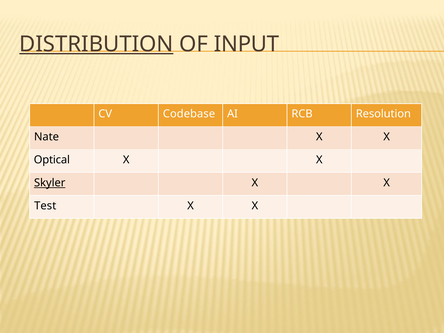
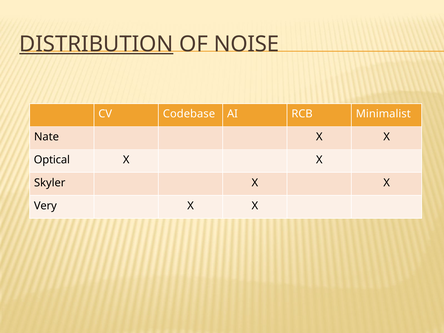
INPUT: INPUT -> NOISE (247, 44)
Resolution: Resolution -> Minimalist (383, 114)
Skyler underline: present -> none (50, 183)
Test: Test -> Very (45, 206)
